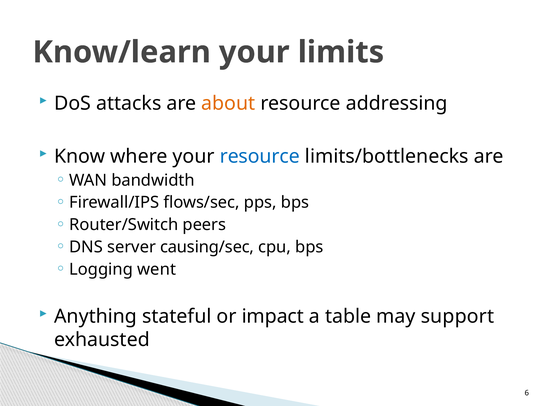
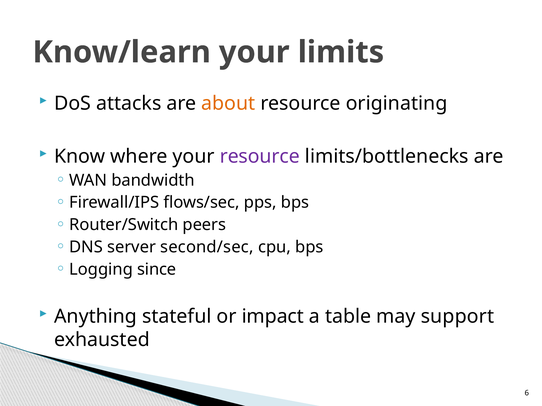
addressing: addressing -> originating (397, 104)
resource colour: blue -> purple (260, 157)
causing/sec: causing/sec -> second/sec (207, 247)
went: went -> since (157, 270)
